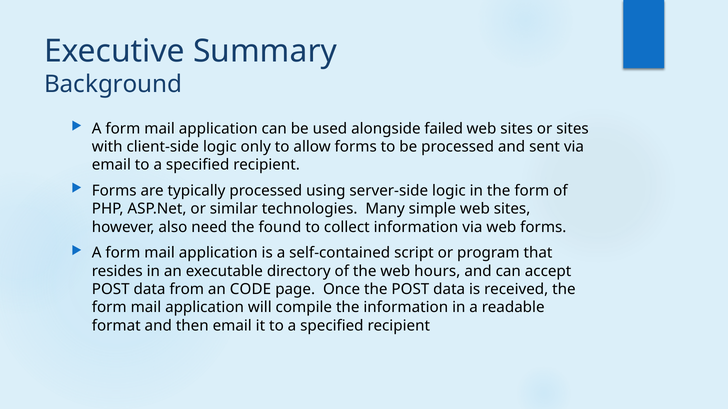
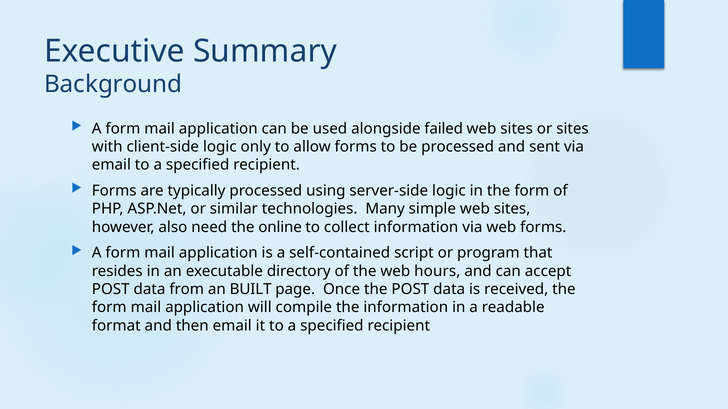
found: found -> online (280, 227)
CODE: CODE -> BUILT (251, 290)
